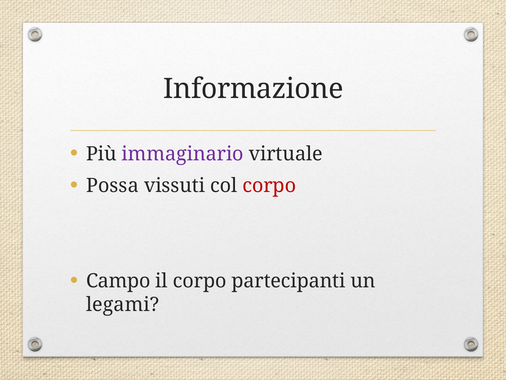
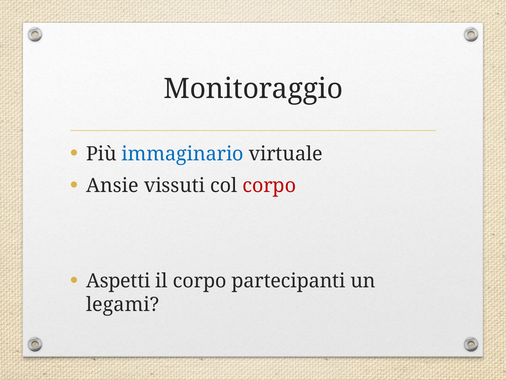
Informazione: Informazione -> Monitoraggio (253, 89)
immaginario colour: purple -> blue (183, 154)
Possa: Possa -> Ansie (112, 185)
Campo: Campo -> Aspetti (118, 281)
